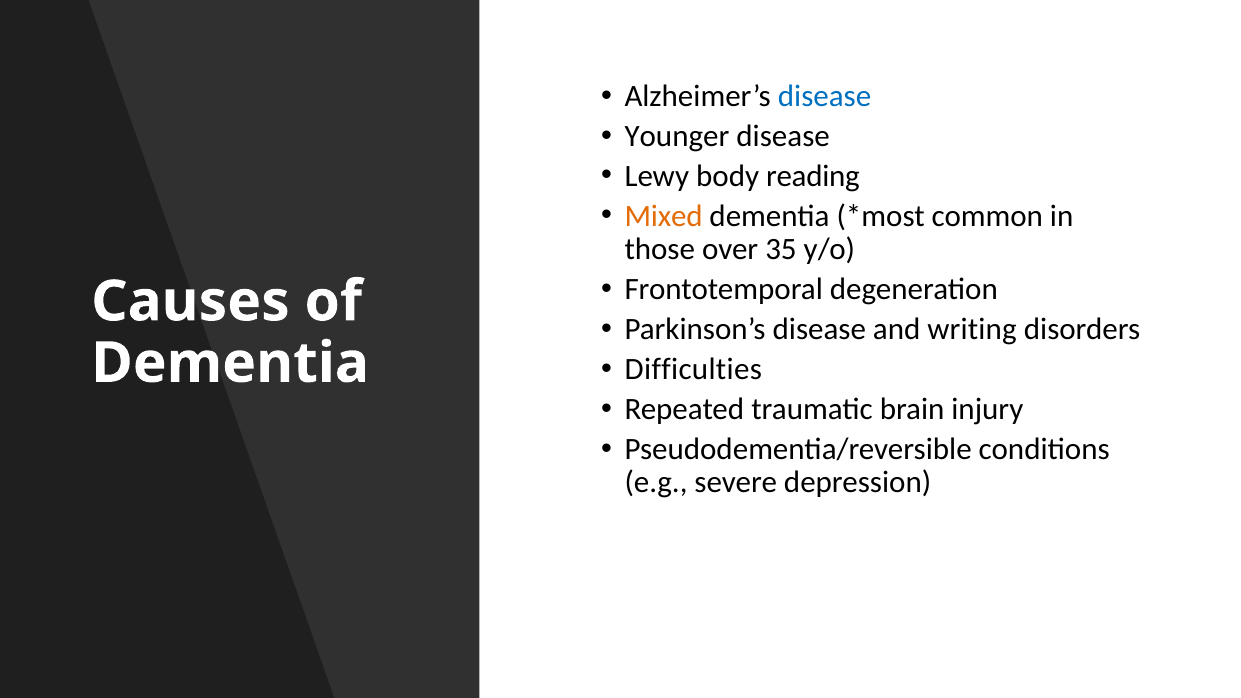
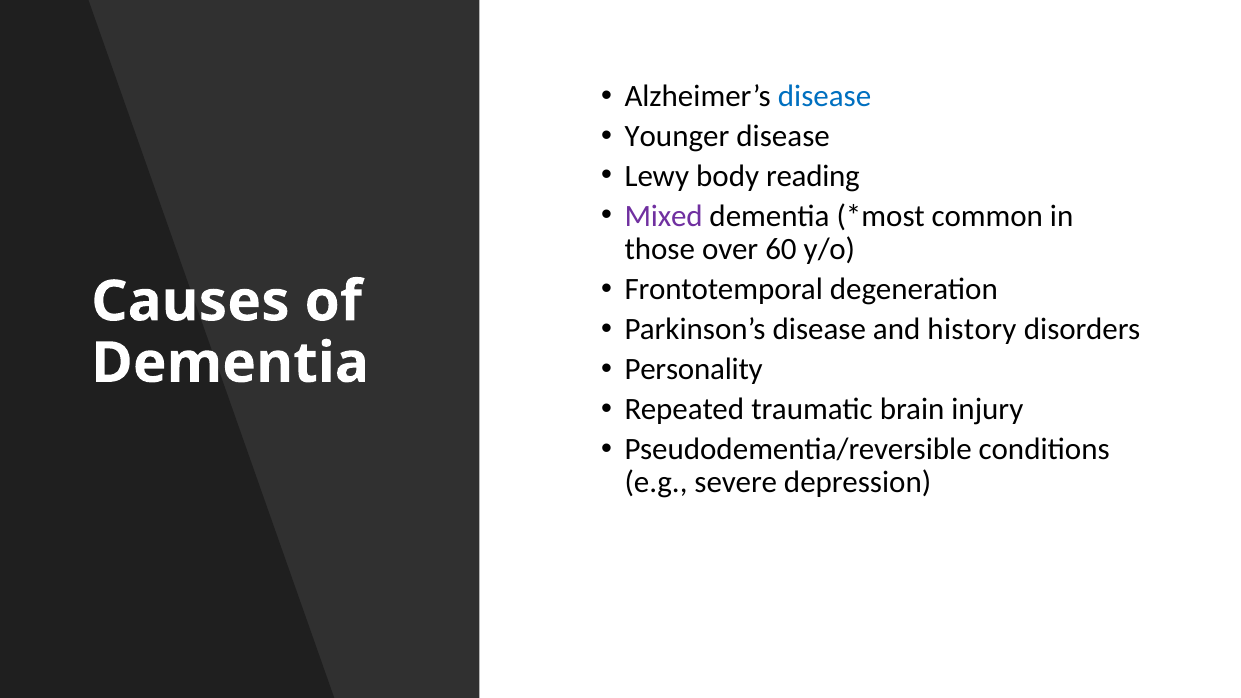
Mixed colour: orange -> purple (664, 216)
35: 35 -> 60 (781, 249)
writing: writing -> history (972, 329)
Difficulties: Difficulties -> Personality (694, 369)
